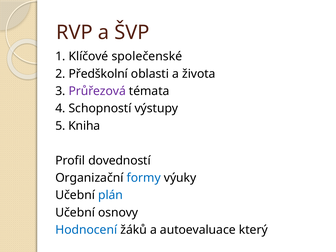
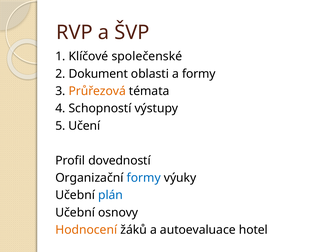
Předškolní: Předškolní -> Dokument (98, 74)
a života: života -> formy (199, 74)
Průřezová colour: purple -> orange (97, 91)
Kniha: Kniha -> Učení (84, 126)
Hodnocení colour: blue -> orange (86, 230)
který: který -> hotel (253, 230)
